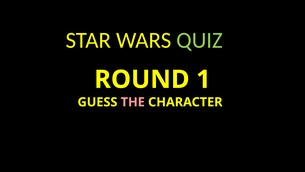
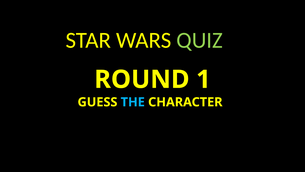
THE colour: pink -> light blue (133, 102)
